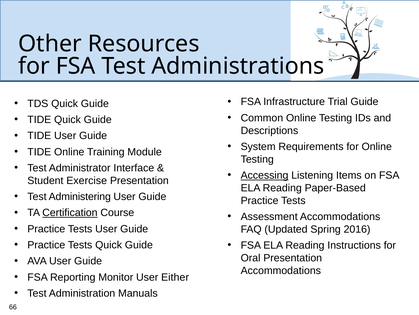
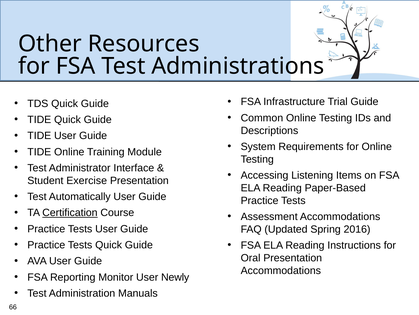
Accessing underline: present -> none (265, 175)
Administering: Administering -> Automatically (80, 196)
Either: Either -> Newly (175, 277)
